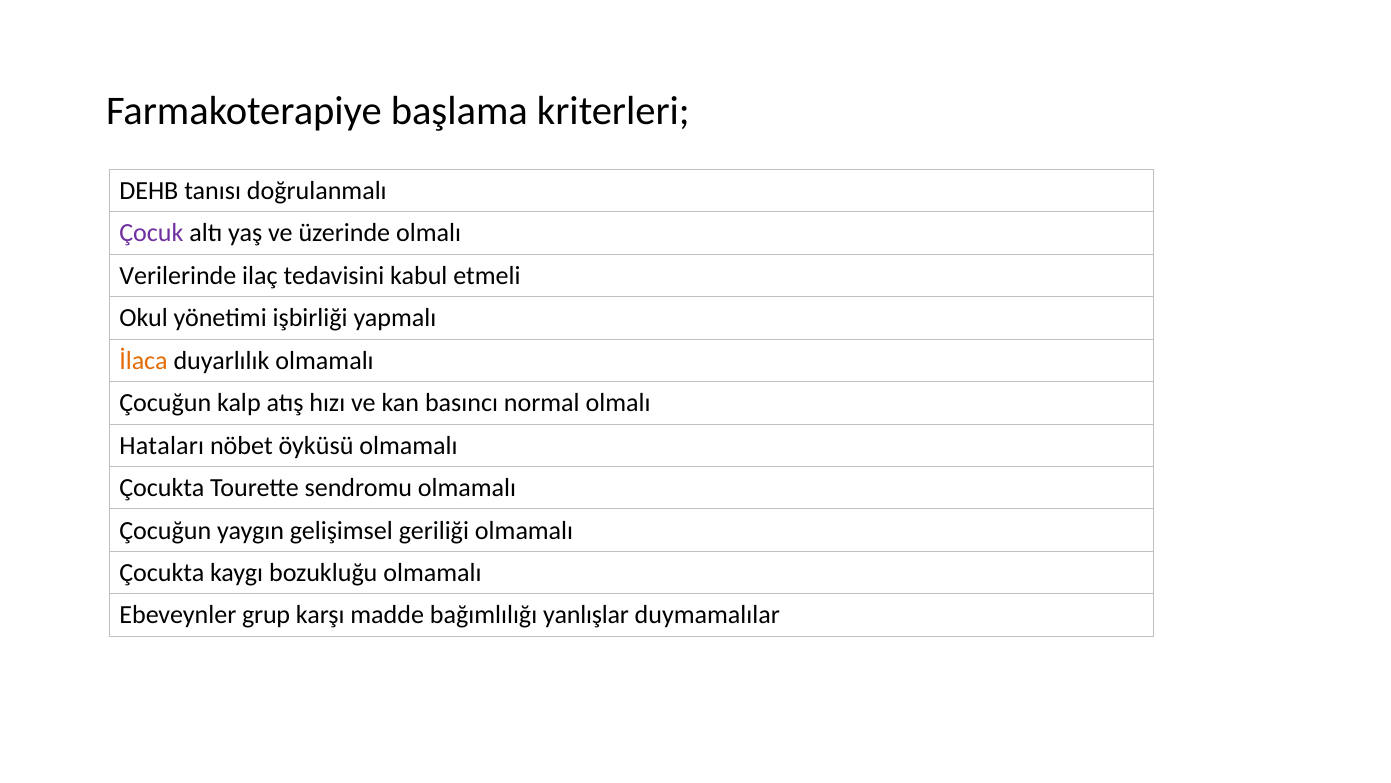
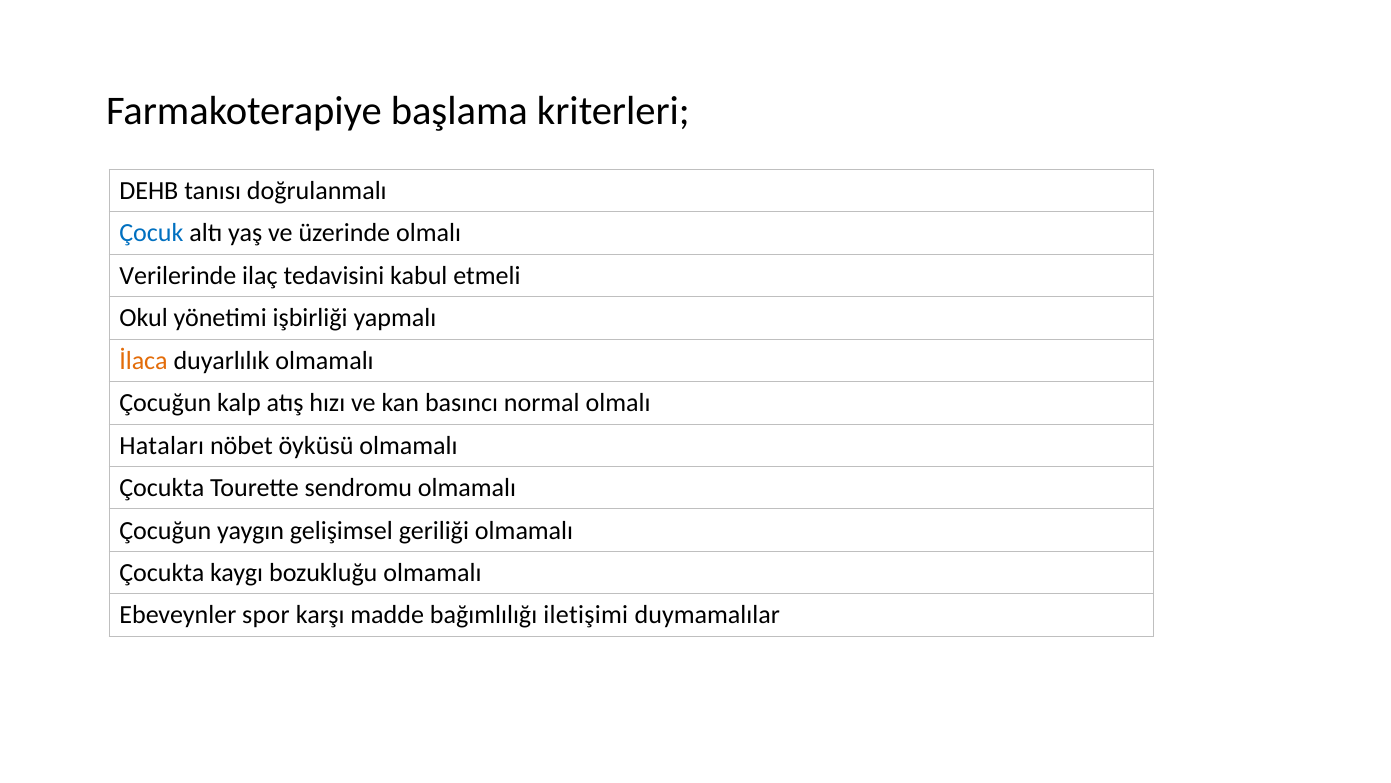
Çocuk colour: purple -> blue (151, 233)
grup: grup -> spor (266, 615)
yanlışlar: yanlışlar -> iletişimi (586, 615)
